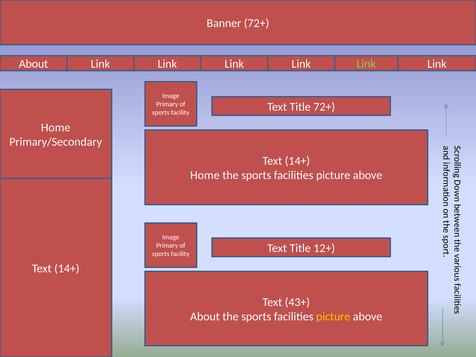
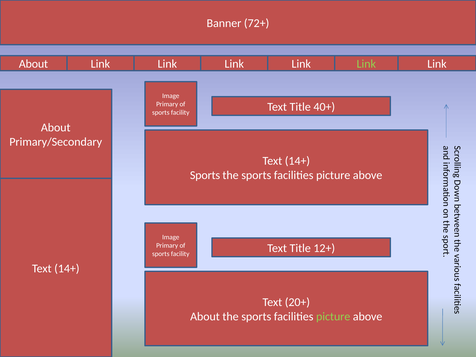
Title 72+: 72+ -> 40+ (324, 107)
Home: Home -> About (56, 128)
Home: Home -> Sports (205, 175)
43+: 43+ -> 20+ (297, 302)
picture colour: yellow -> light green (333, 317)
